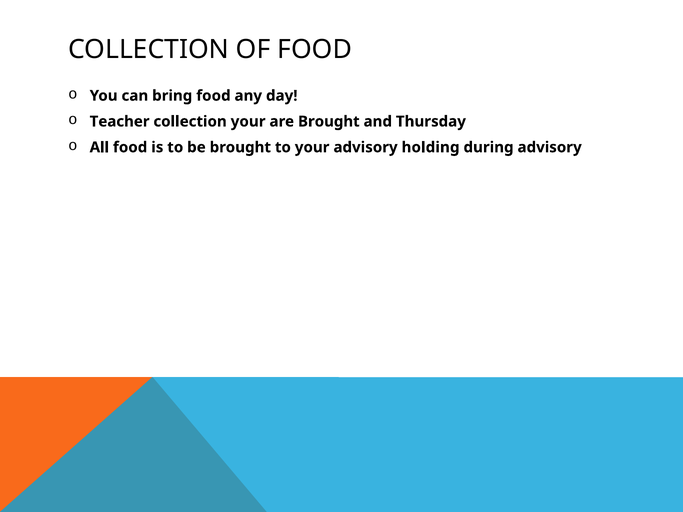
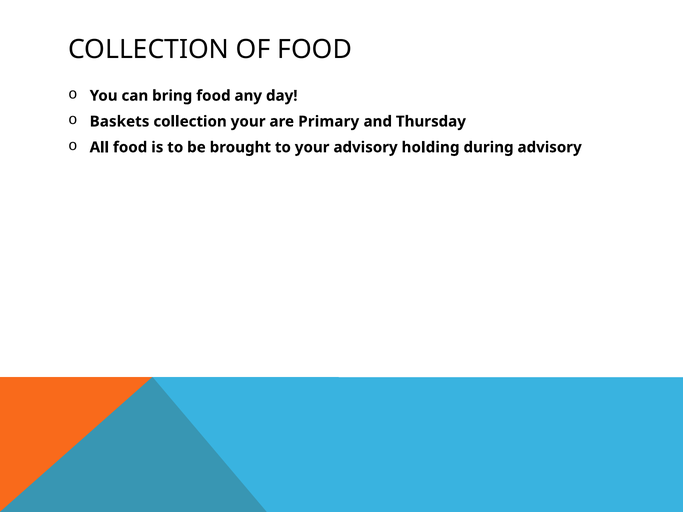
Teacher: Teacher -> Baskets (120, 122)
are Brought: Brought -> Primary (329, 122)
